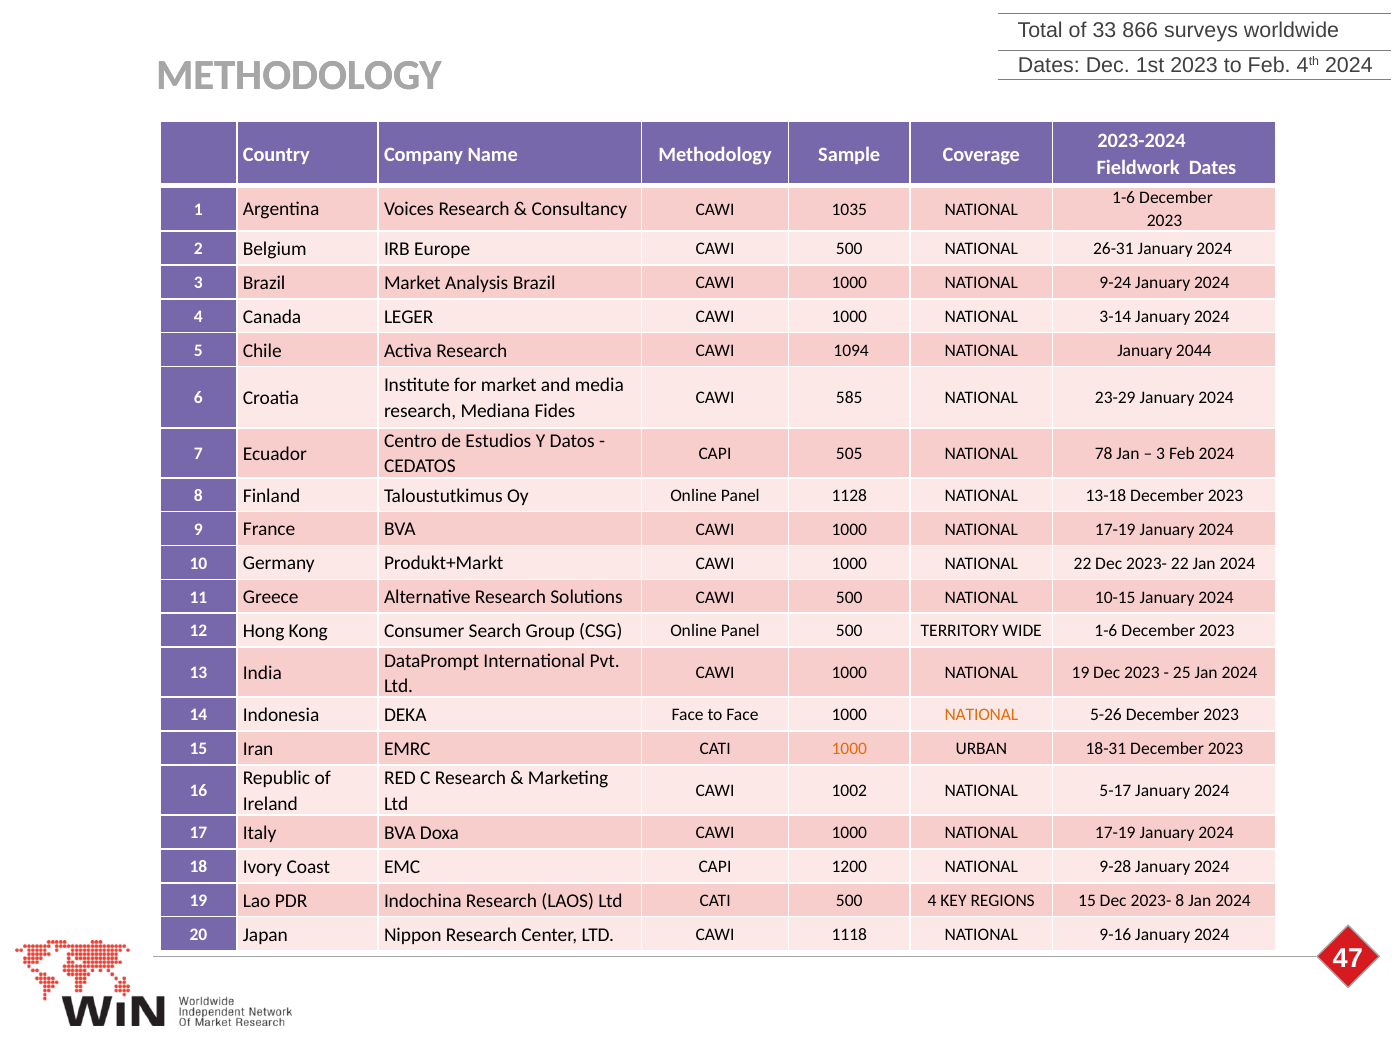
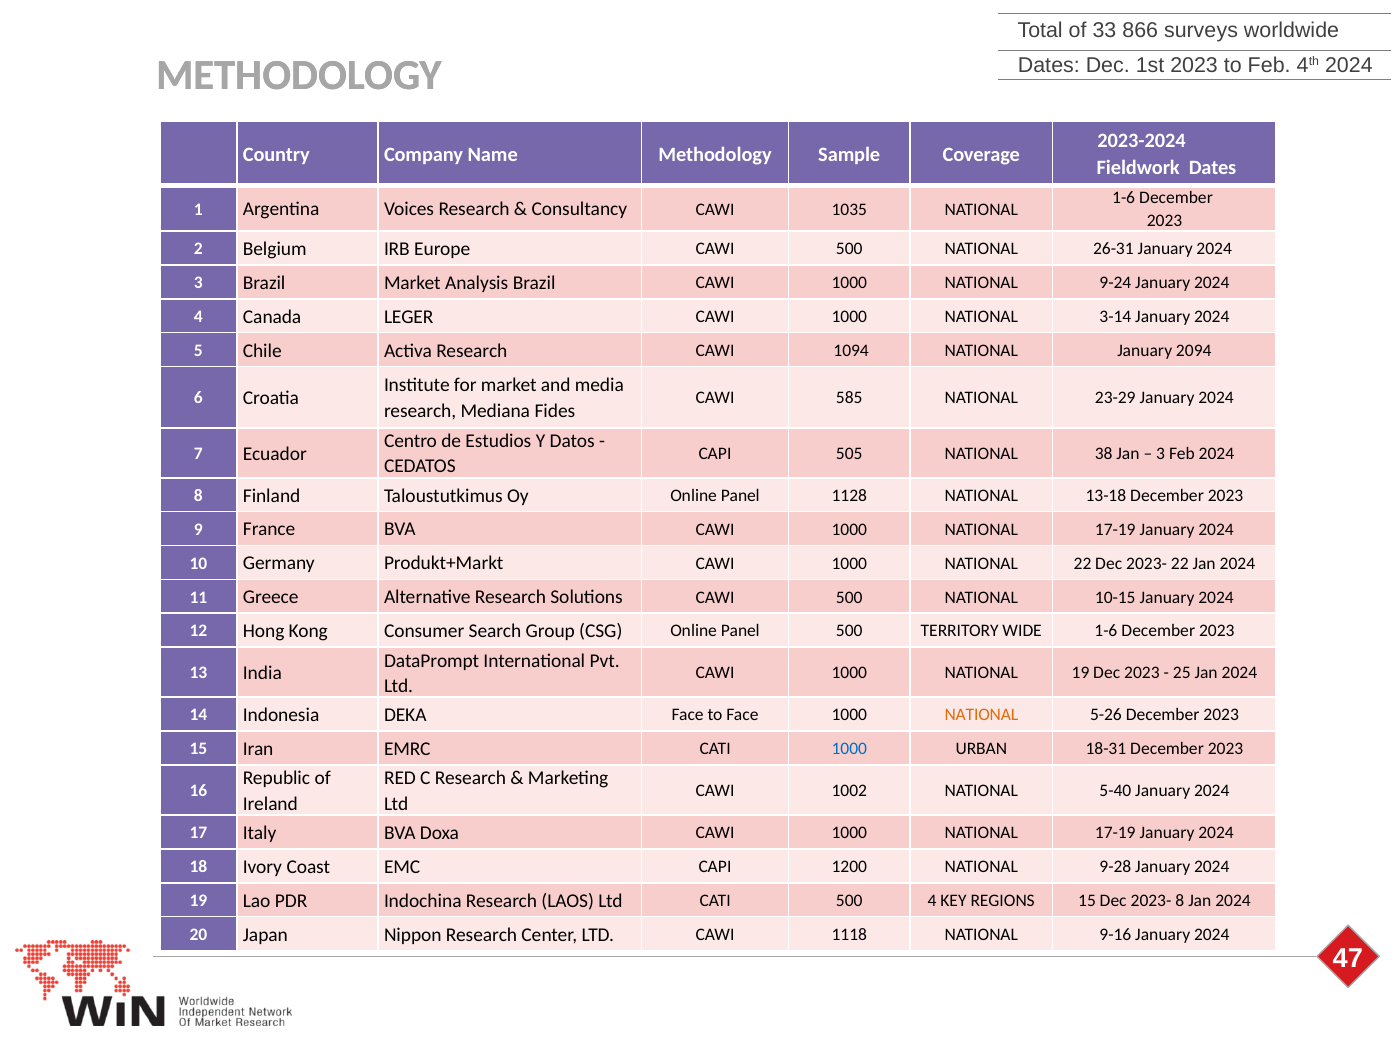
2044: 2044 -> 2094 (1194, 350)
78: 78 -> 38 (1104, 454)
1000 colour: orange -> blue (849, 749)
5-17: 5-17 -> 5-40 (1115, 791)
